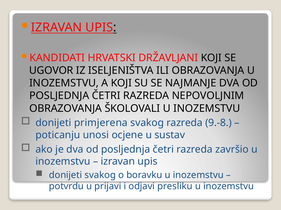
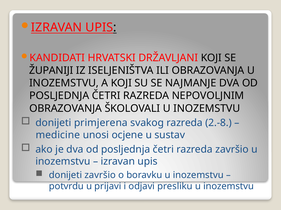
UGOVOR: UGOVOR -> ŽUPANIJI (51, 71)
9.-8: 9.-8 -> 2.-8 (219, 123)
poticanju: poticanju -> medicine (58, 135)
donijeti svakog: svakog -> završio (100, 176)
